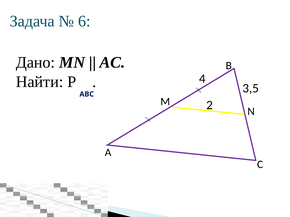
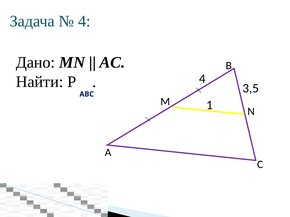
6: 6 -> 4 (84, 21)
2: 2 -> 1 (210, 105)
